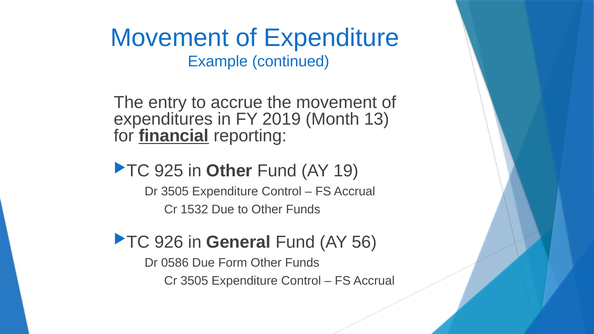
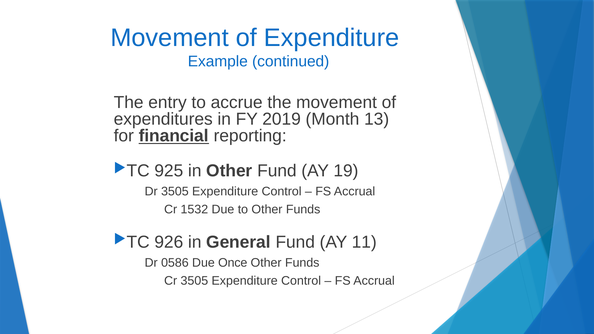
56: 56 -> 11 (364, 242)
Form: Form -> Once (233, 263)
